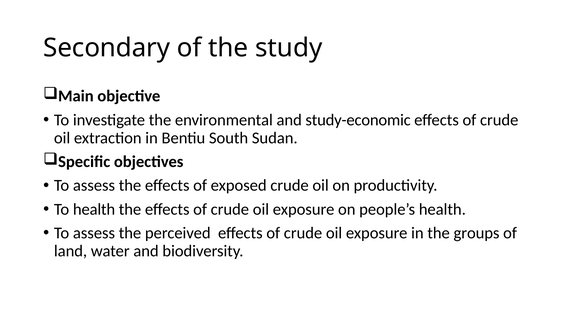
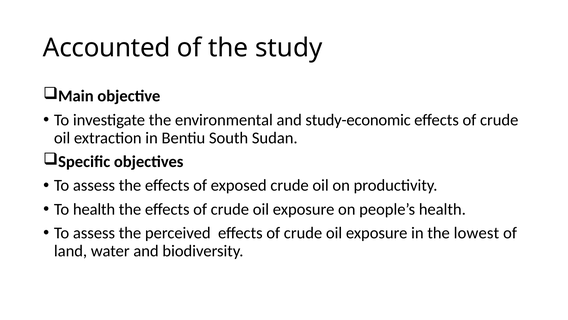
Secondary: Secondary -> Accounted (107, 48)
groups: groups -> lowest (476, 233)
